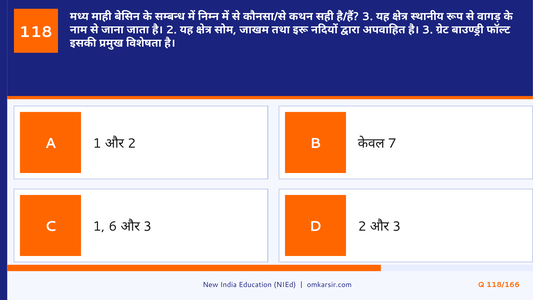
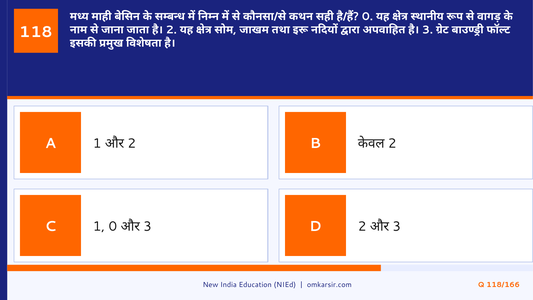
3: 3 -> 0 (367, 17)
7: 7 -> 2 (392, 143)
1 6: 6 -> 0 (113, 226)
